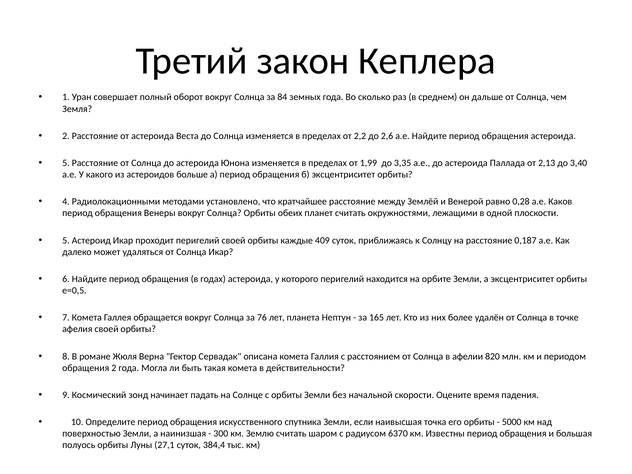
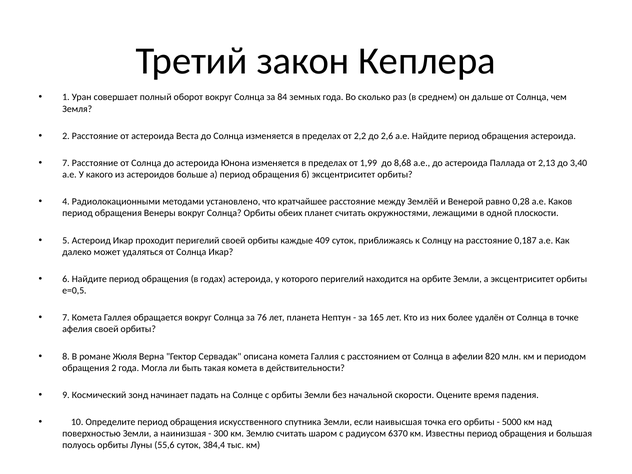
5: 5 -> 7 (66, 163)
3,35: 3,35 -> 8,68 (403, 163)
27,1: 27,1 -> 55,6 (164, 445)
